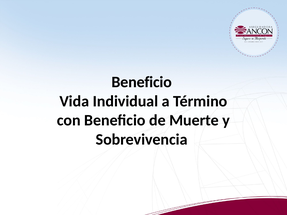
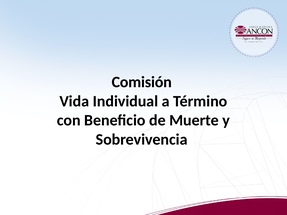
Beneficio: Beneficio -> Comisión (142, 82)
